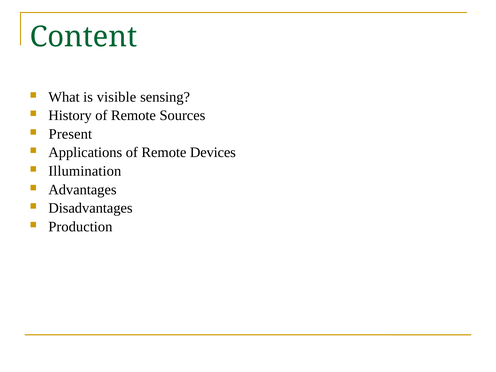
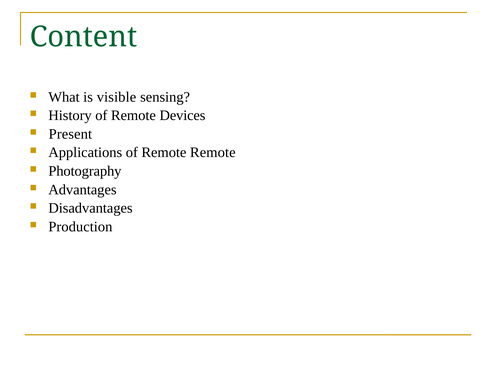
Sources: Sources -> Devices (182, 116)
Remote Devices: Devices -> Remote (213, 153)
Illumination: Illumination -> Photography (85, 171)
